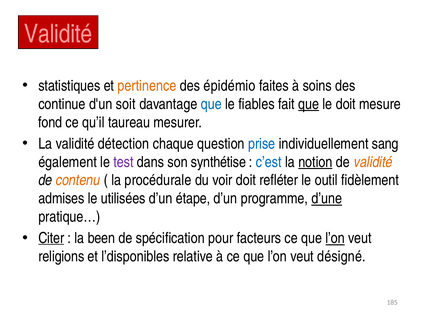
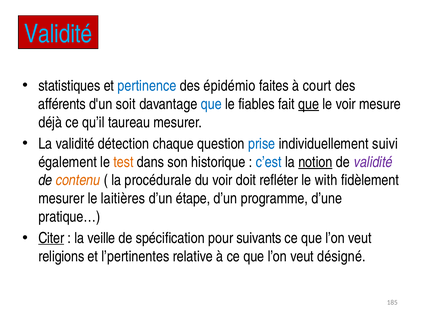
Validité colour: pink -> light blue (58, 34)
pertinence colour: orange -> blue (147, 86)
soins: soins -> court (317, 86)
continue: continue -> afférents (62, 104)
le doit: doit -> voir (346, 104)
fond: fond -> déjà (50, 122)
sang: sang -> suivi (385, 144)
test colour: purple -> orange (124, 162)
synthétise: synthétise -> historique (218, 162)
validité colour: orange -> purple (373, 162)
outil: outil -> with (326, 180)
admises: admises -> mesurer (61, 199)
utilisées: utilisées -> laitières (123, 199)
d’une underline: present -> none (327, 199)
been: been -> veille (101, 238)
facteurs: facteurs -> suivants (259, 238)
l’on underline: present -> none (335, 238)
l’disponibles: l’disponibles -> l’pertinentes (135, 257)
